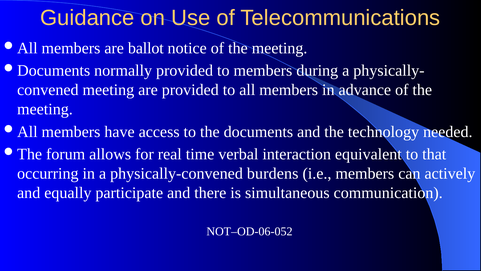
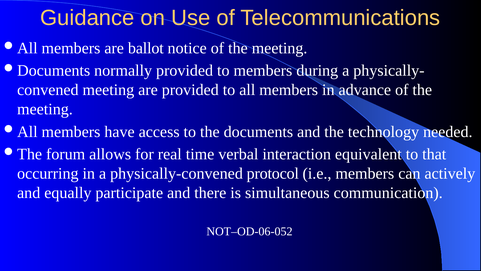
burdens: burdens -> protocol (273, 173)
